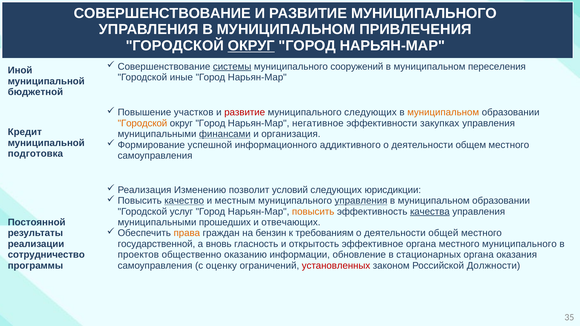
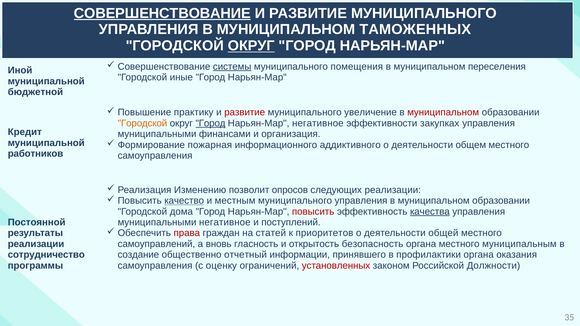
СОВЕРШЕНСТВОВАНИЕ underline: none -> present (162, 13)
ПРИВЛЕЧЕНИЯ: ПРИВЛЕЧЕНИЯ -> ТАМОЖЕННЫХ (415, 30)
сооружений: сооружений -> помещения (357, 67)
участков: участков -> практику (194, 113)
муниципального следующих: следующих -> увеличение (371, 113)
муниципальном colour: orange -> red (443, 113)
Город underline: none -> present (210, 123)
финансами underline: present -> none (225, 134)
успешной: успешной -> пожарная (210, 145)
подготовка: подготовка -> работников (35, 154)
условий: условий -> опросов (290, 190)
следующих юрисдикции: юрисдикции -> реализации (393, 190)
управления underline: present -> none (361, 201)
услуг: услуг -> дома (181, 212)
повысить colour: orange -> red (313, 212)
муниципальными прошедших: прошедших -> негативное (225, 223)
отвечающих: отвечающих -> поступлений (291, 223)
права colour: orange -> red (187, 233)
бензин: бензин -> статей (271, 233)
требованиям: требованиям -> приоритетов (324, 233)
государственной: государственной -> самоуправлений (156, 244)
эффективное: эффективное -> безопасность (373, 244)
местного муниципального: муниципального -> муниципальным (519, 244)
проектов: проектов -> создание (138, 255)
оказанию: оказанию -> отчетный (246, 255)
обновление: обновление -> принявшего (359, 255)
стационарных: стационарных -> профилактики (429, 255)
